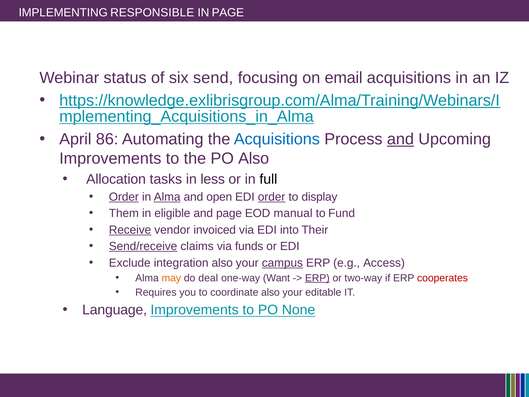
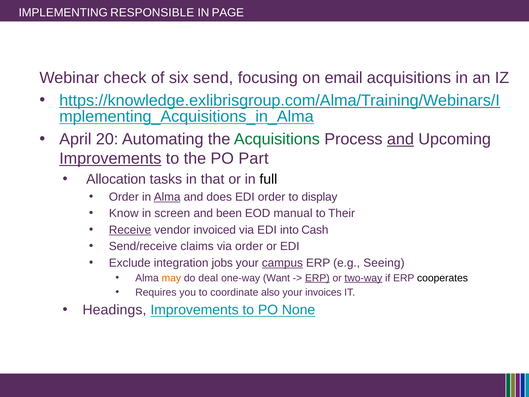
status: status -> check (125, 78)
86: 86 -> 20 (107, 139)
Acquisitions colour: blue -> green (277, 139)
Improvements underline: none -> present (110, 159)
PO Also: Also -> Part (254, 159)
less: less -> that (213, 179)
Order underline: present -> none (124, 197)
open: open -> does (219, 197)
order underline: present -> none (272, 197)
Them: Them -> Know (124, 213)
eligible: eligible -> screen (172, 213)
and page: page -> been (229, 213)
Fund: Fund -> Their (342, 213)
Their: Their -> Cash (315, 230)
Send/receive underline: present -> none (143, 246)
via funds: funds -> order (249, 246)
integration also: also -> jobs (222, 263)
Access: Access -> Seeing (384, 263)
two-way underline: none -> present (363, 278)
cooperates colour: red -> black (443, 278)
editable: editable -> invoices (323, 292)
Language: Language -> Headings (114, 310)
